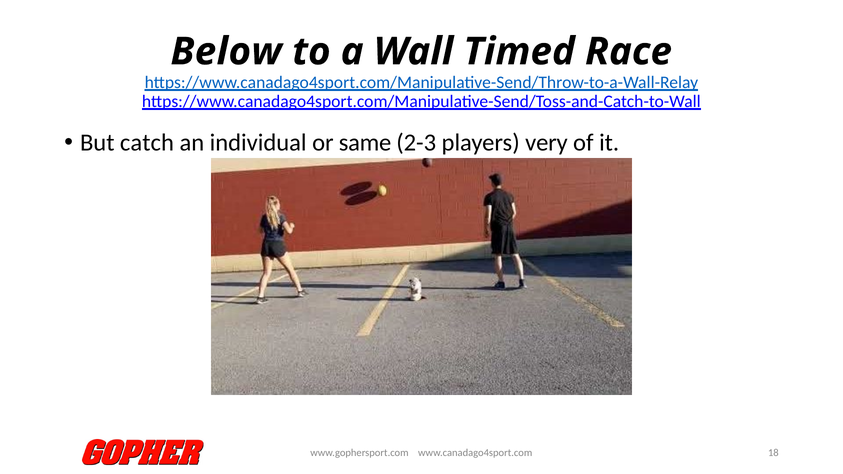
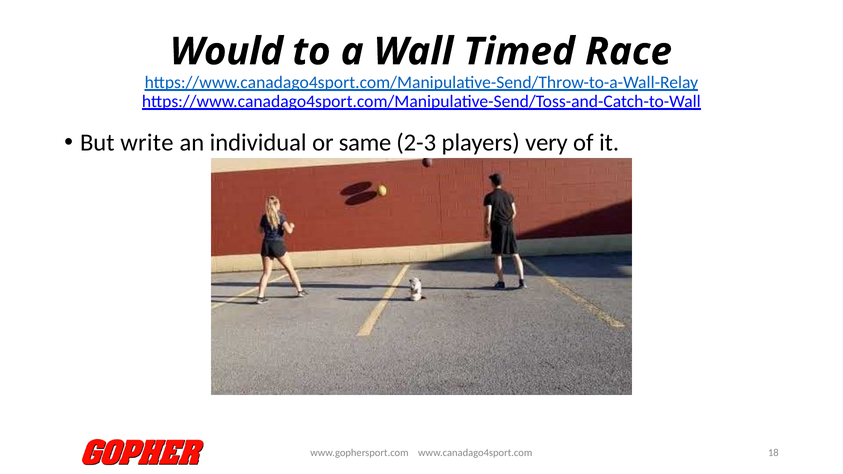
Below: Below -> Would (226, 52)
catch: catch -> write (147, 143)
